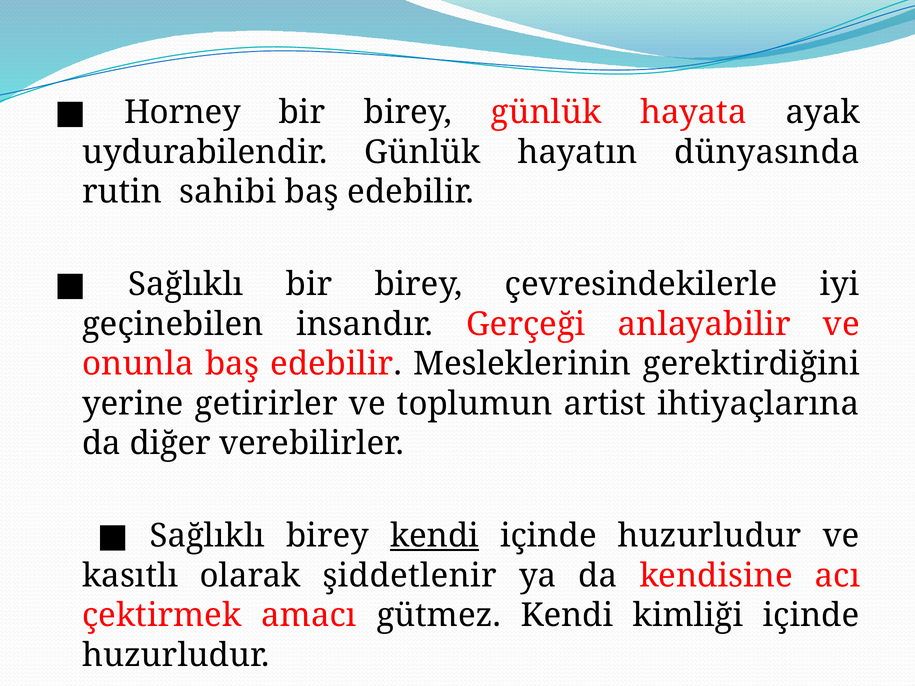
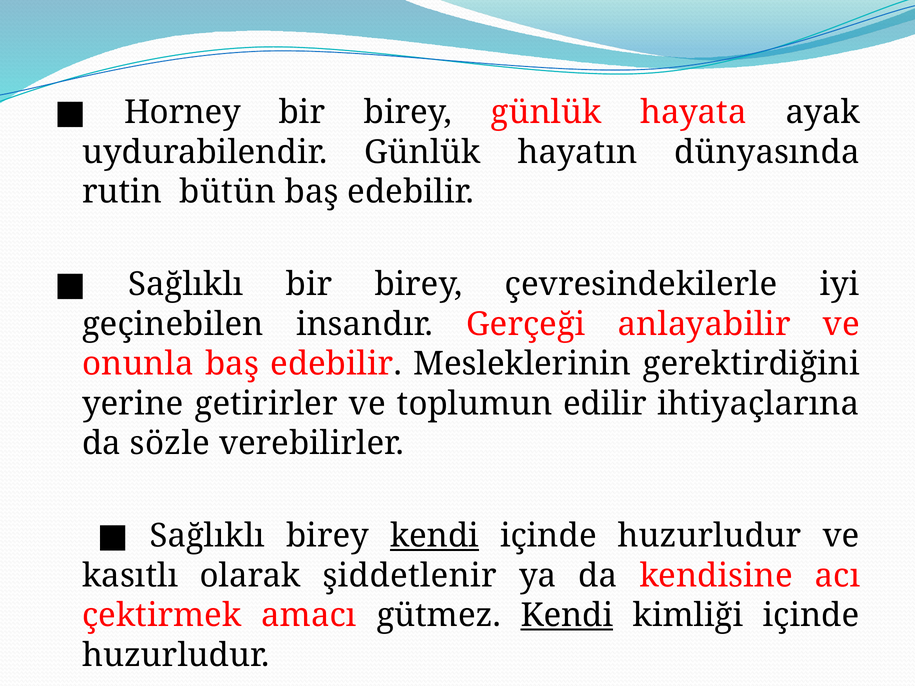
sahibi: sahibi -> bütün (228, 192)
artist: artist -> edilir (605, 404)
diğer: diğer -> sözle (170, 444)
Kendi underline: none -> present (567, 616)
